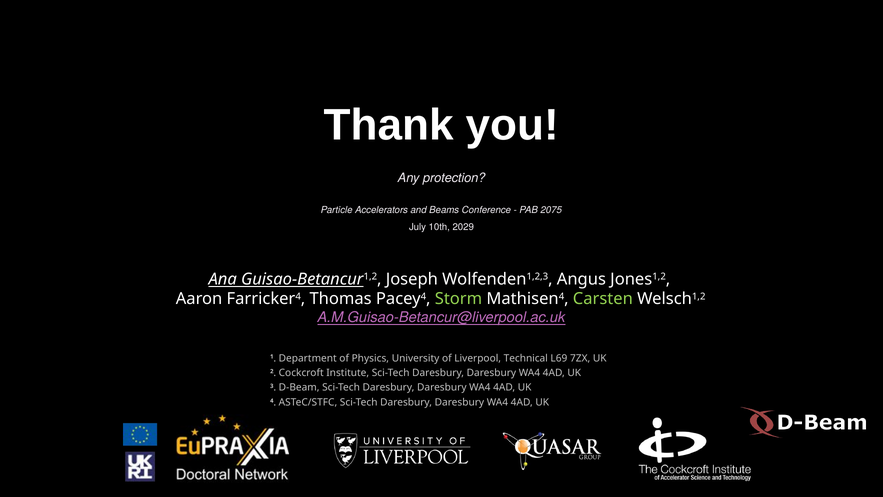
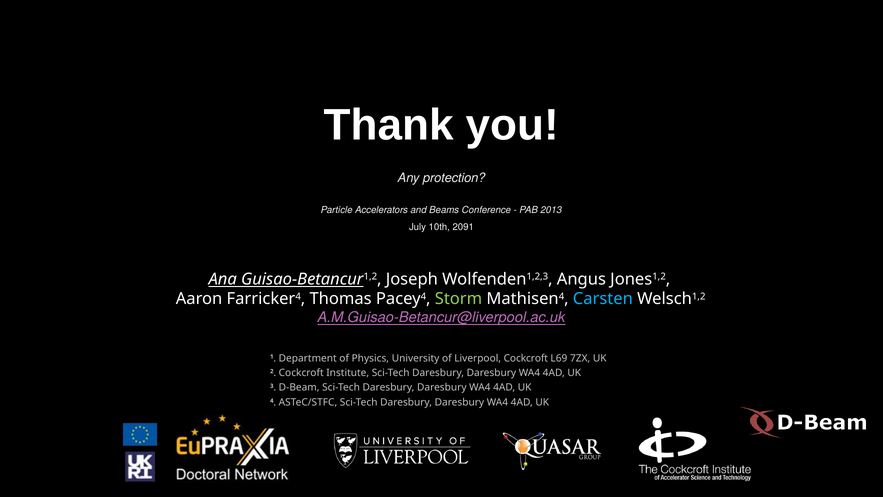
2075: 2075 -> 2013 (551, 210)
2029: 2029 -> 2091 (463, 227)
Carsten colour: light green -> light blue (603, 299)
Liverpool Technical: Technical -> Cockcroft (526, 358)
